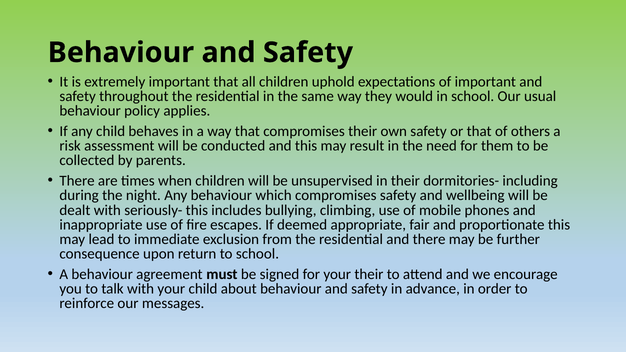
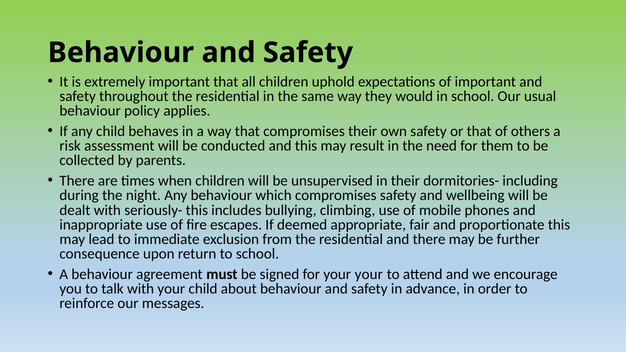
your their: their -> your (369, 274)
